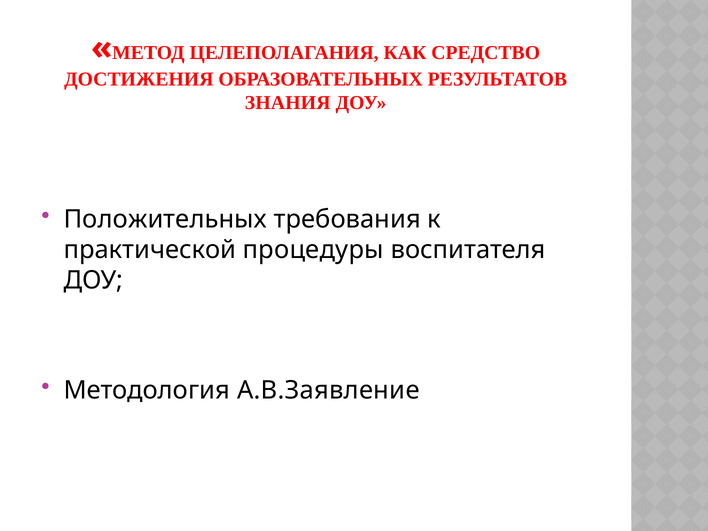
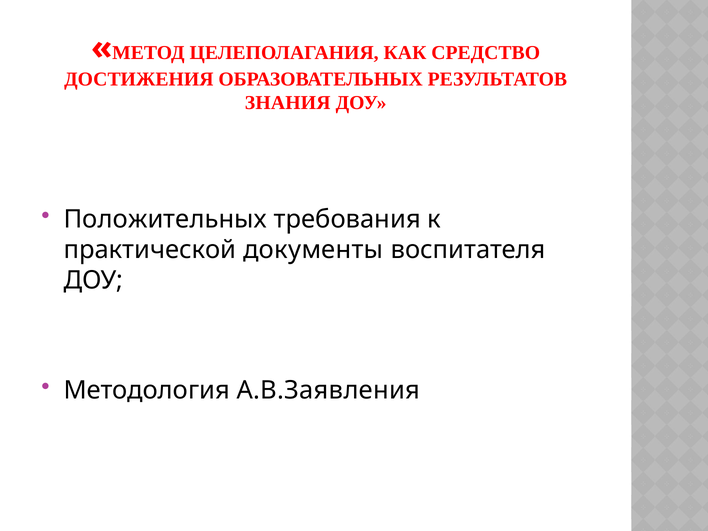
процедуры: процедуры -> документы (313, 250)
А.В.Заявление: А.В.Заявление -> А.В.Заявления (328, 390)
